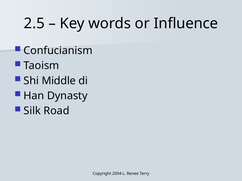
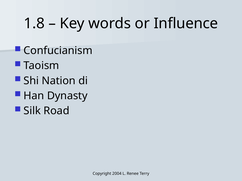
2.5: 2.5 -> 1.8 (34, 23)
Middle: Middle -> Nation (59, 81)
